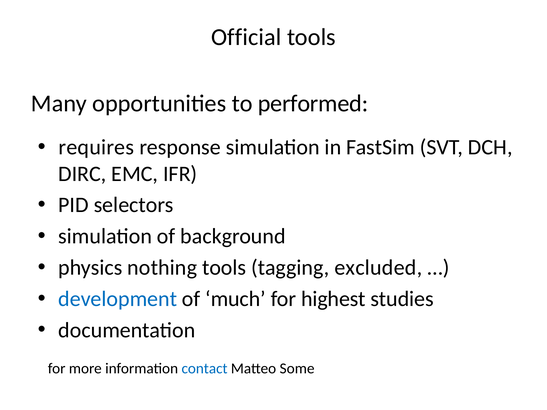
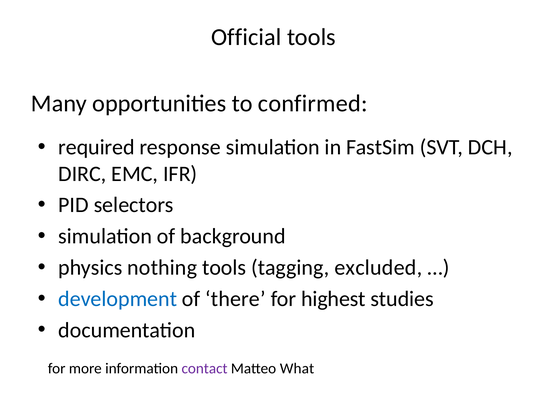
performed: performed -> confirmed (313, 103)
requires: requires -> required (96, 147)
much: much -> there (235, 299)
contact colour: blue -> purple (205, 369)
Some: Some -> What (297, 369)
